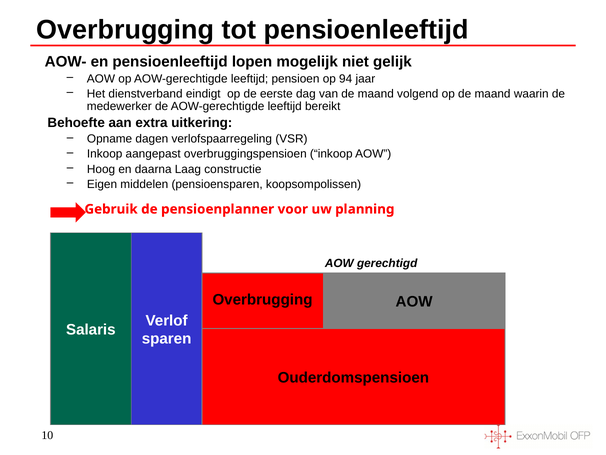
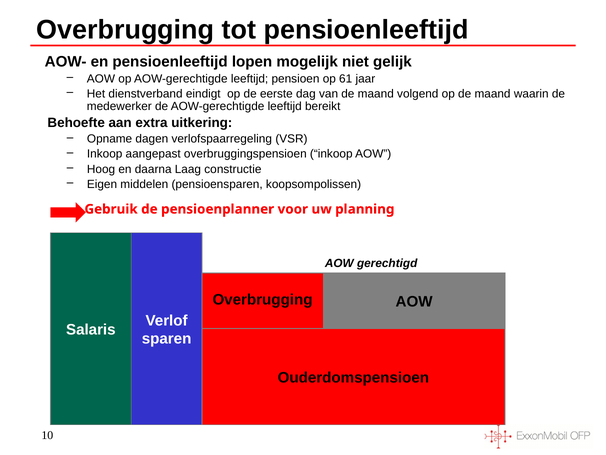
94: 94 -> 61 (346, 79)
